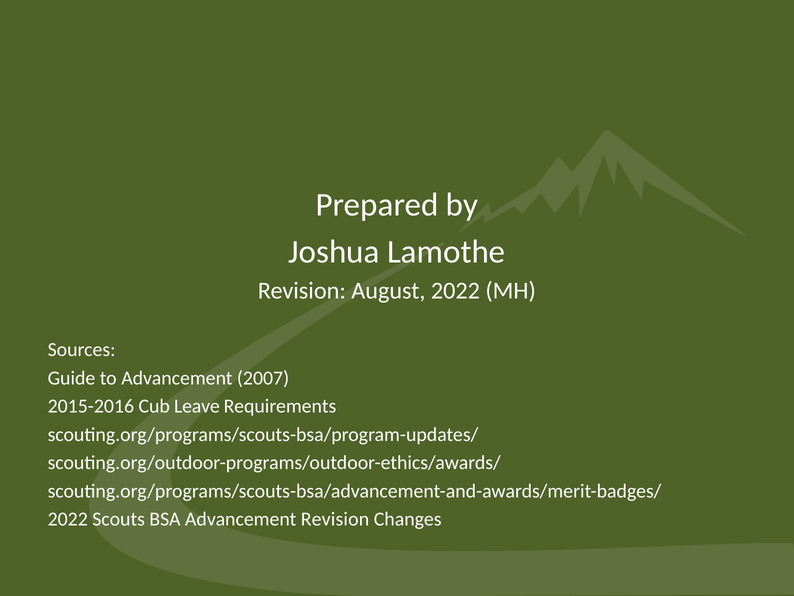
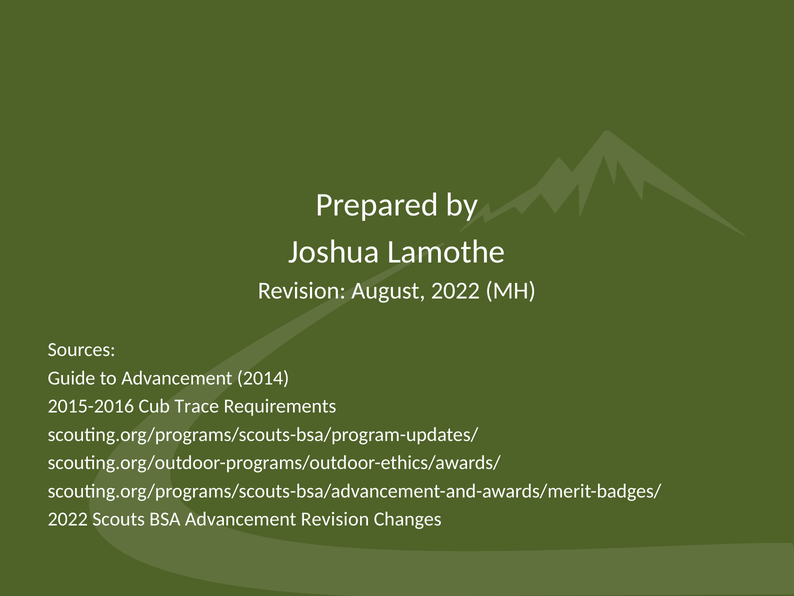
2007: 2007 -> 2014 (263, 378)
Leave: Leave -> Trace (197, 406)
